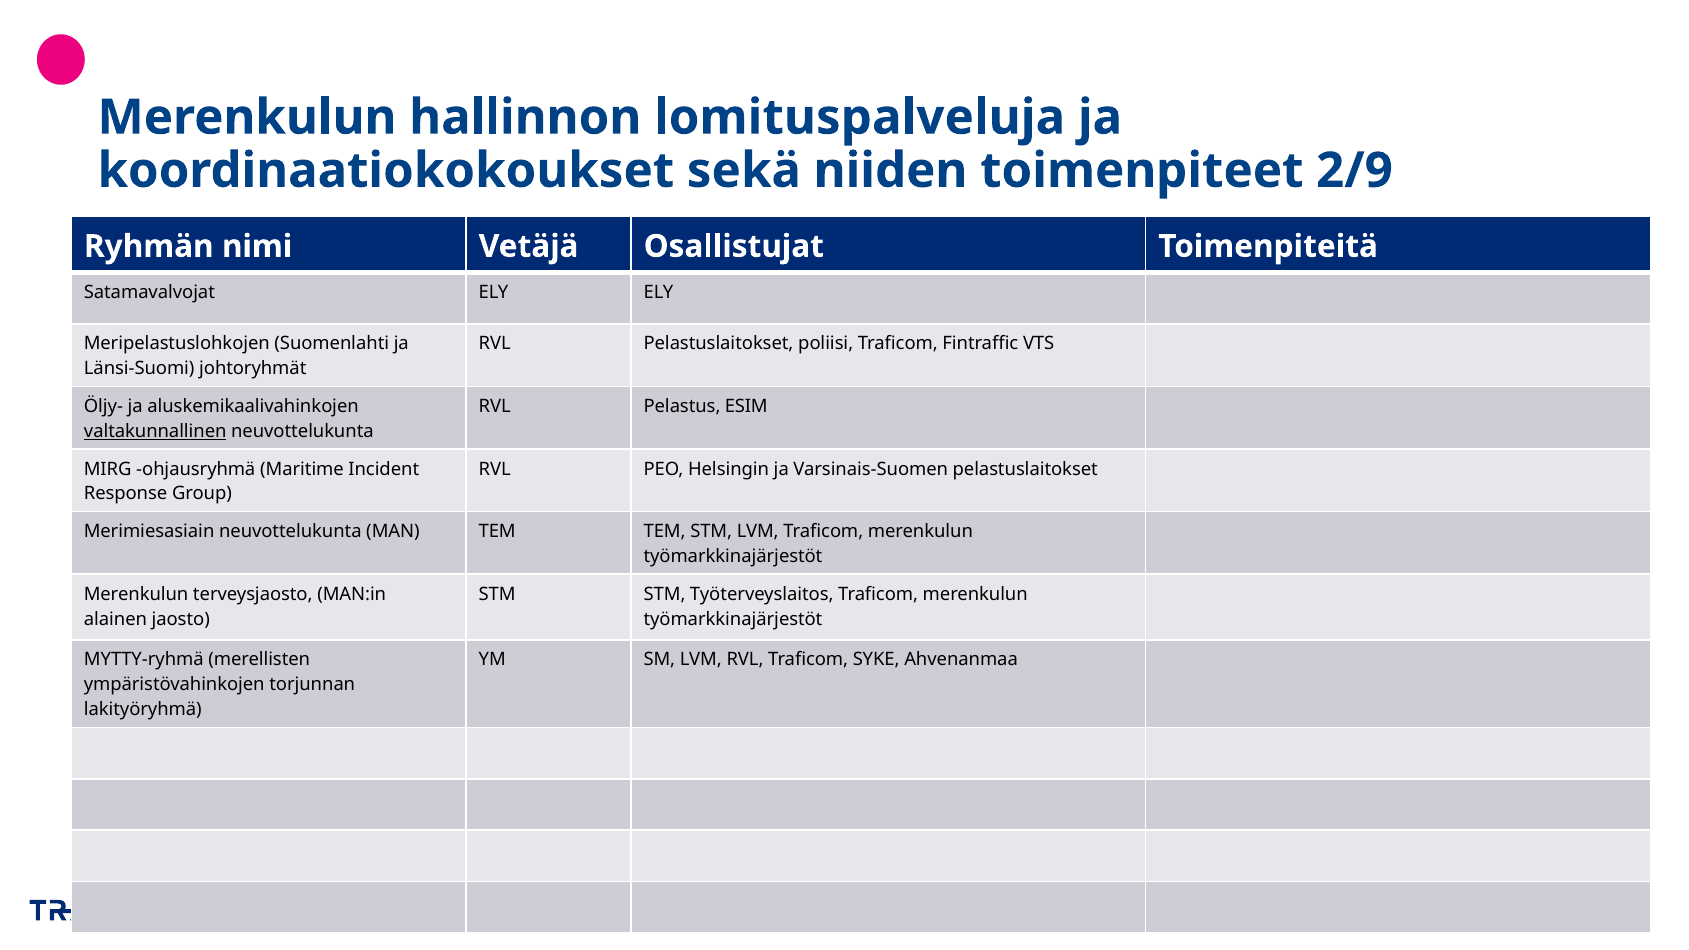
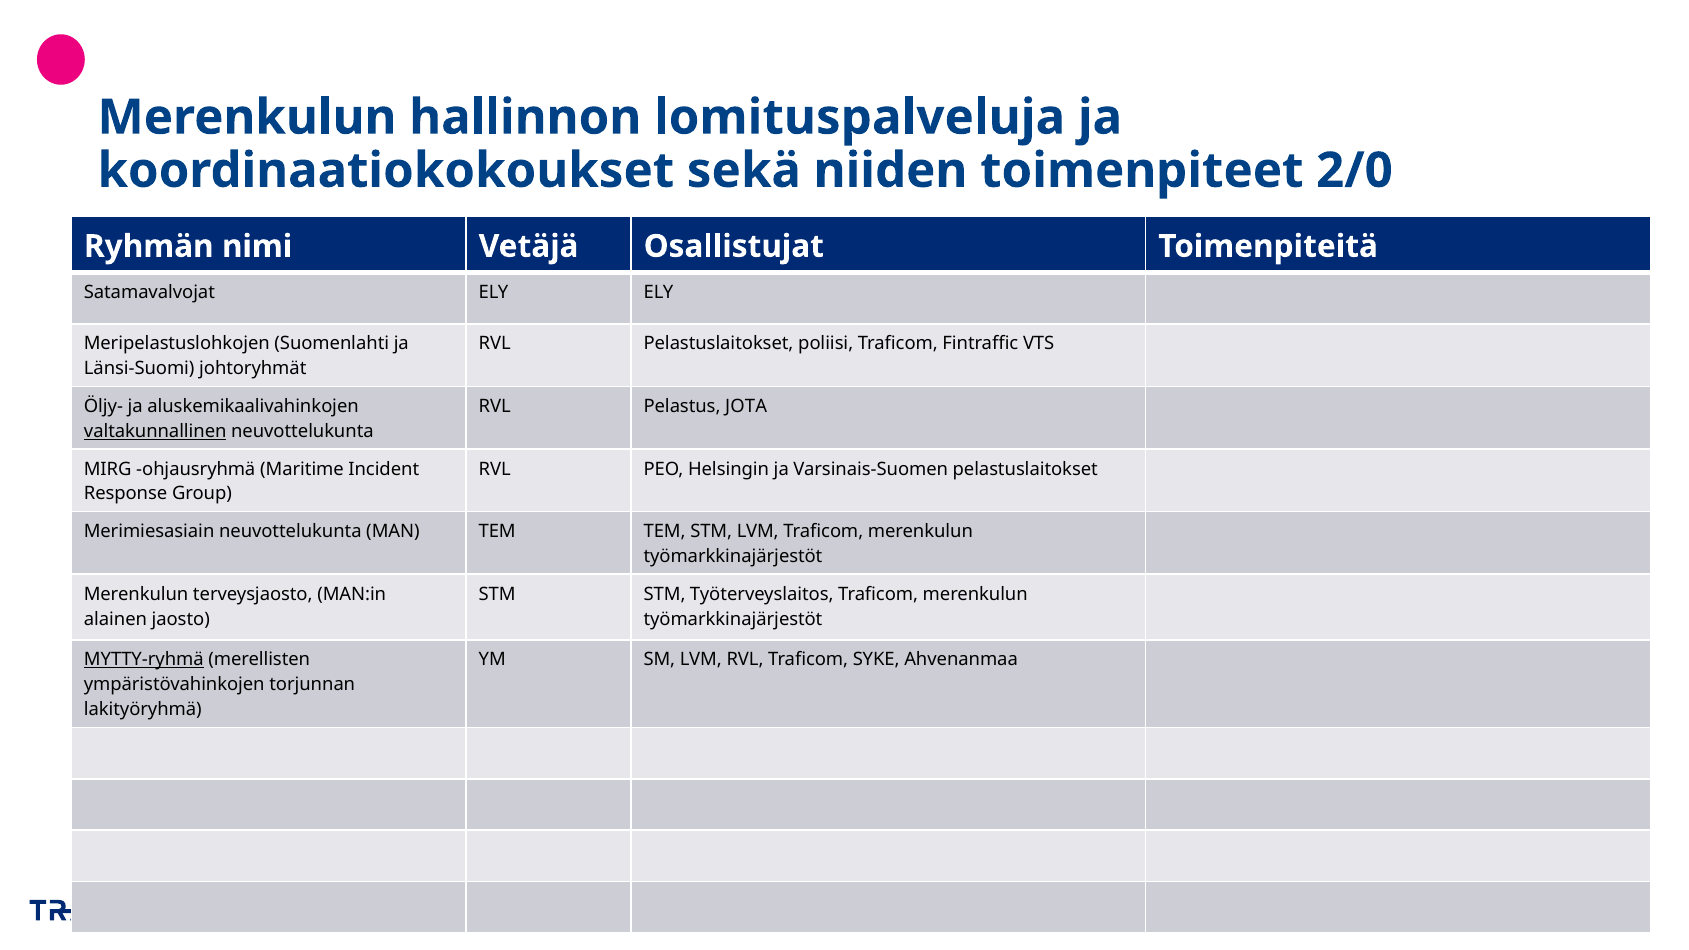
2/9: 2/9 -> 2/0 (1354, 171)
ESIM: ESIM -> JOTA (746, 406)
MYTTY-ryhmä underline: none -> present (144, 660)
